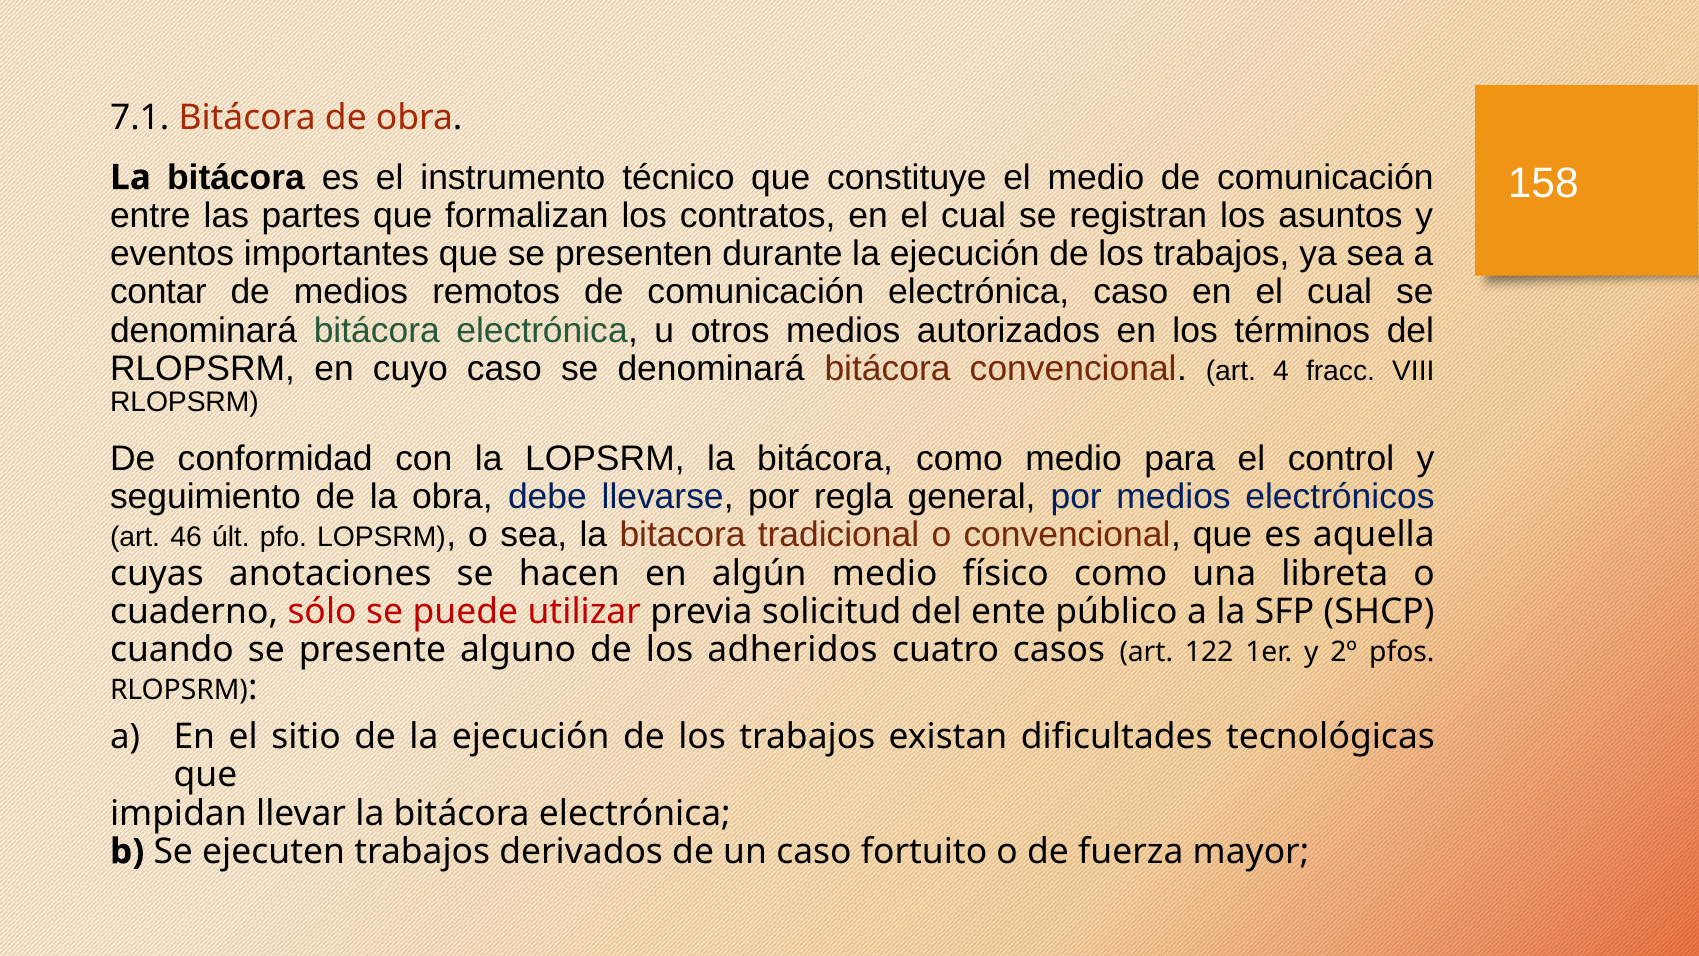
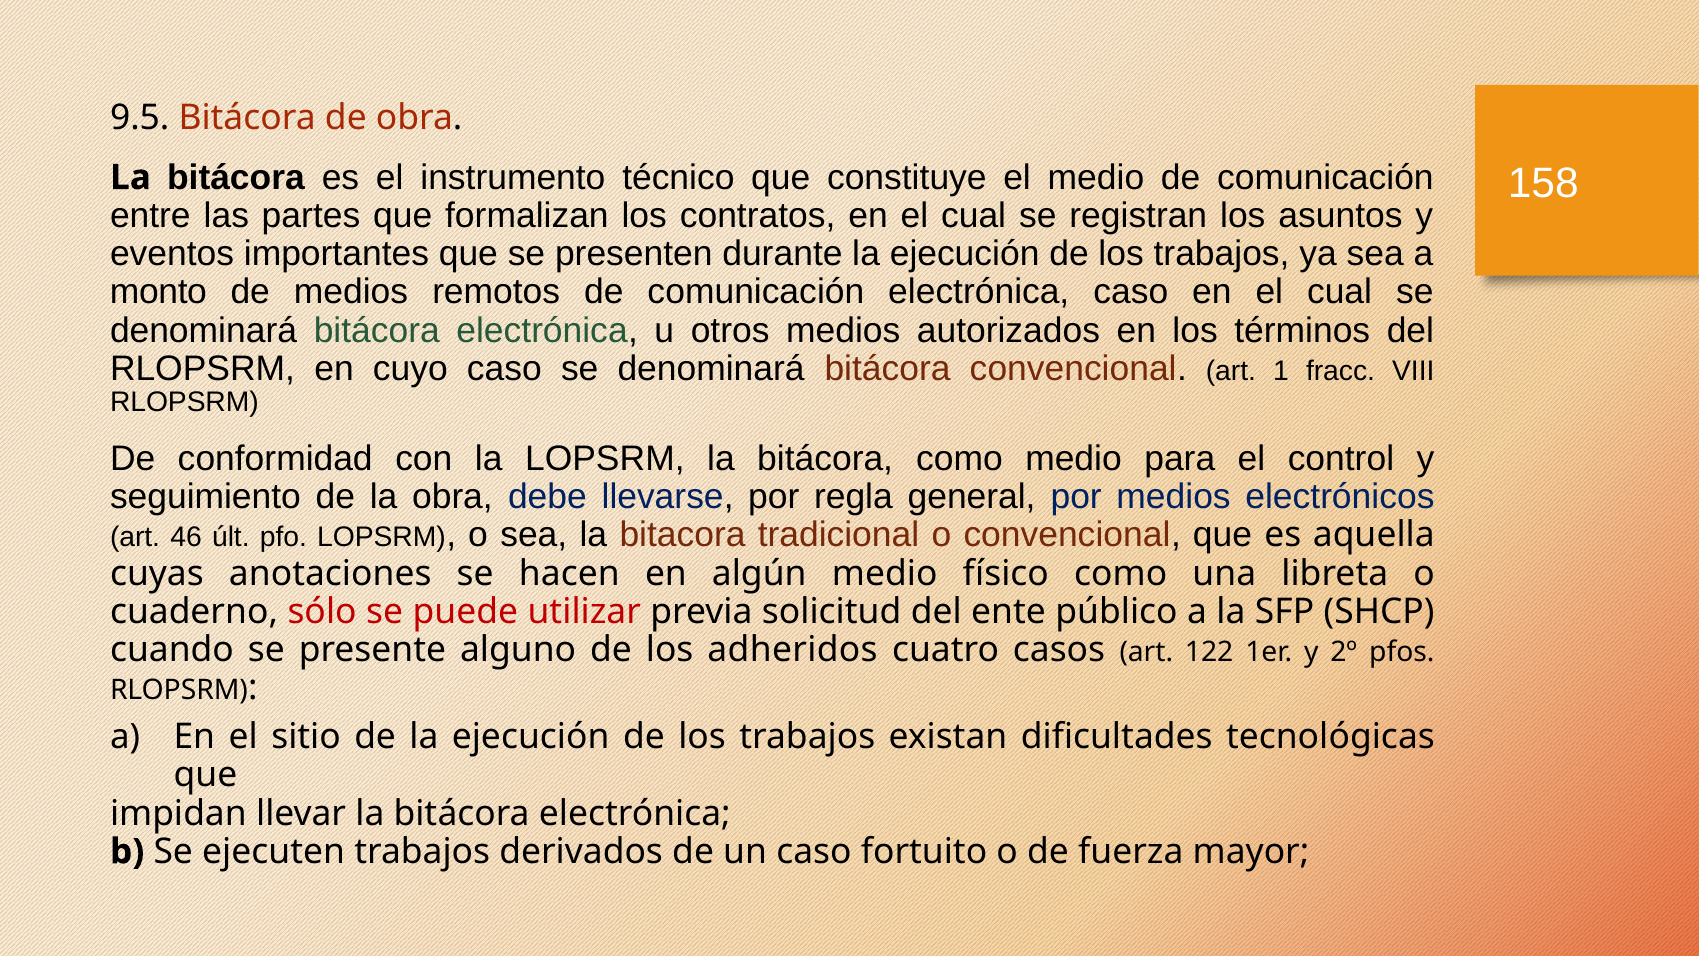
7.1: 7.1 -> 9.5 (140, 118)
contar: contar -> monto (158, 292)
4: 4 -> 1 (1281, 371)
